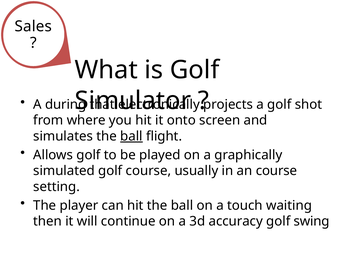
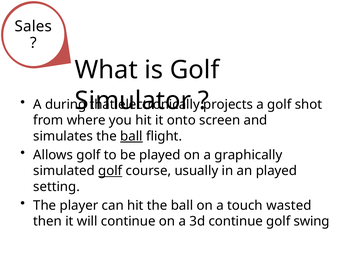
golf underline: none -> present (110, 171)
an course: course -> played (276, 171)
waiting: waiting -> wasted (289, 205)
3d accuracy: accuracy -> continue (236, 221)
